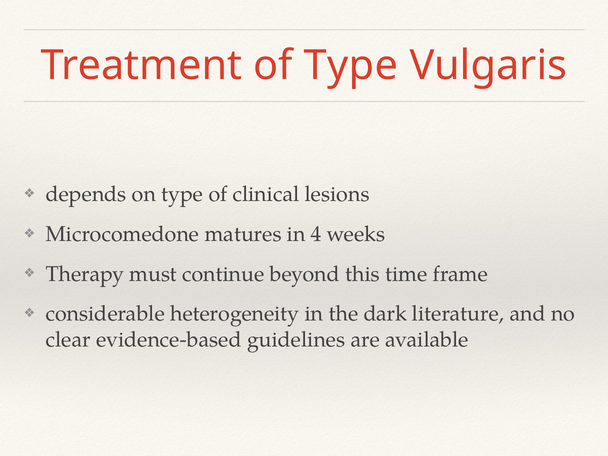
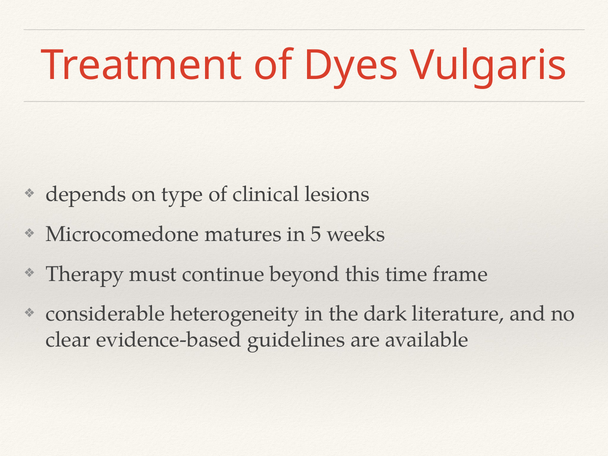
of Type: Type -> Dyes (351, 66)
4: 4 -> 5 (316, 234)
